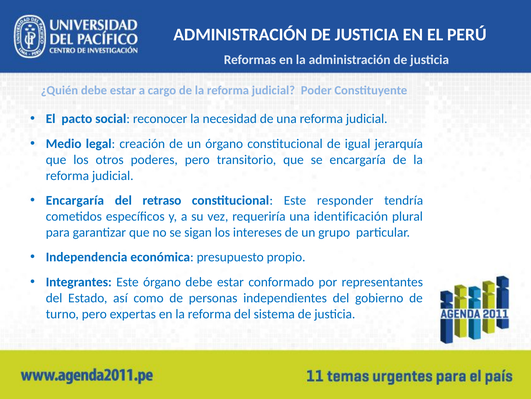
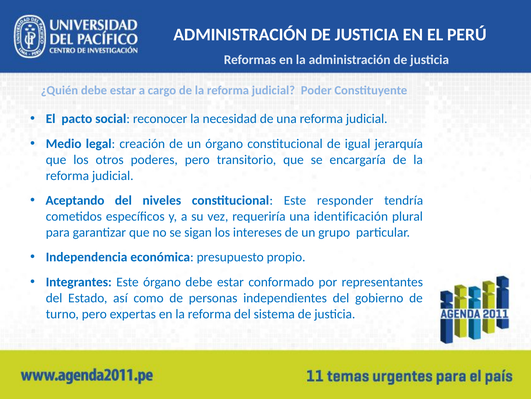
Encargaría: Encargaría -> Aceptando (75, 200)
retraso: retraso -> niveles (162, 200)
